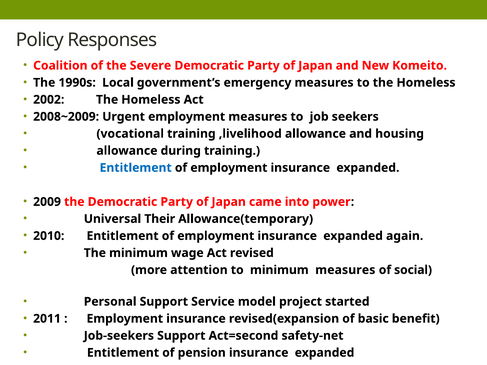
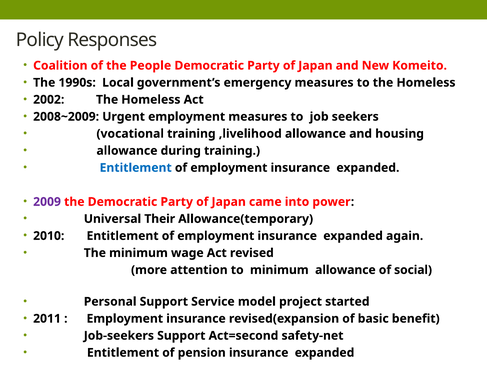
Severe: Severe -> People (150, 66)
2009 colour: black -> purple (47, 202)
minimum measures: measures -> allowance (345, 270)
